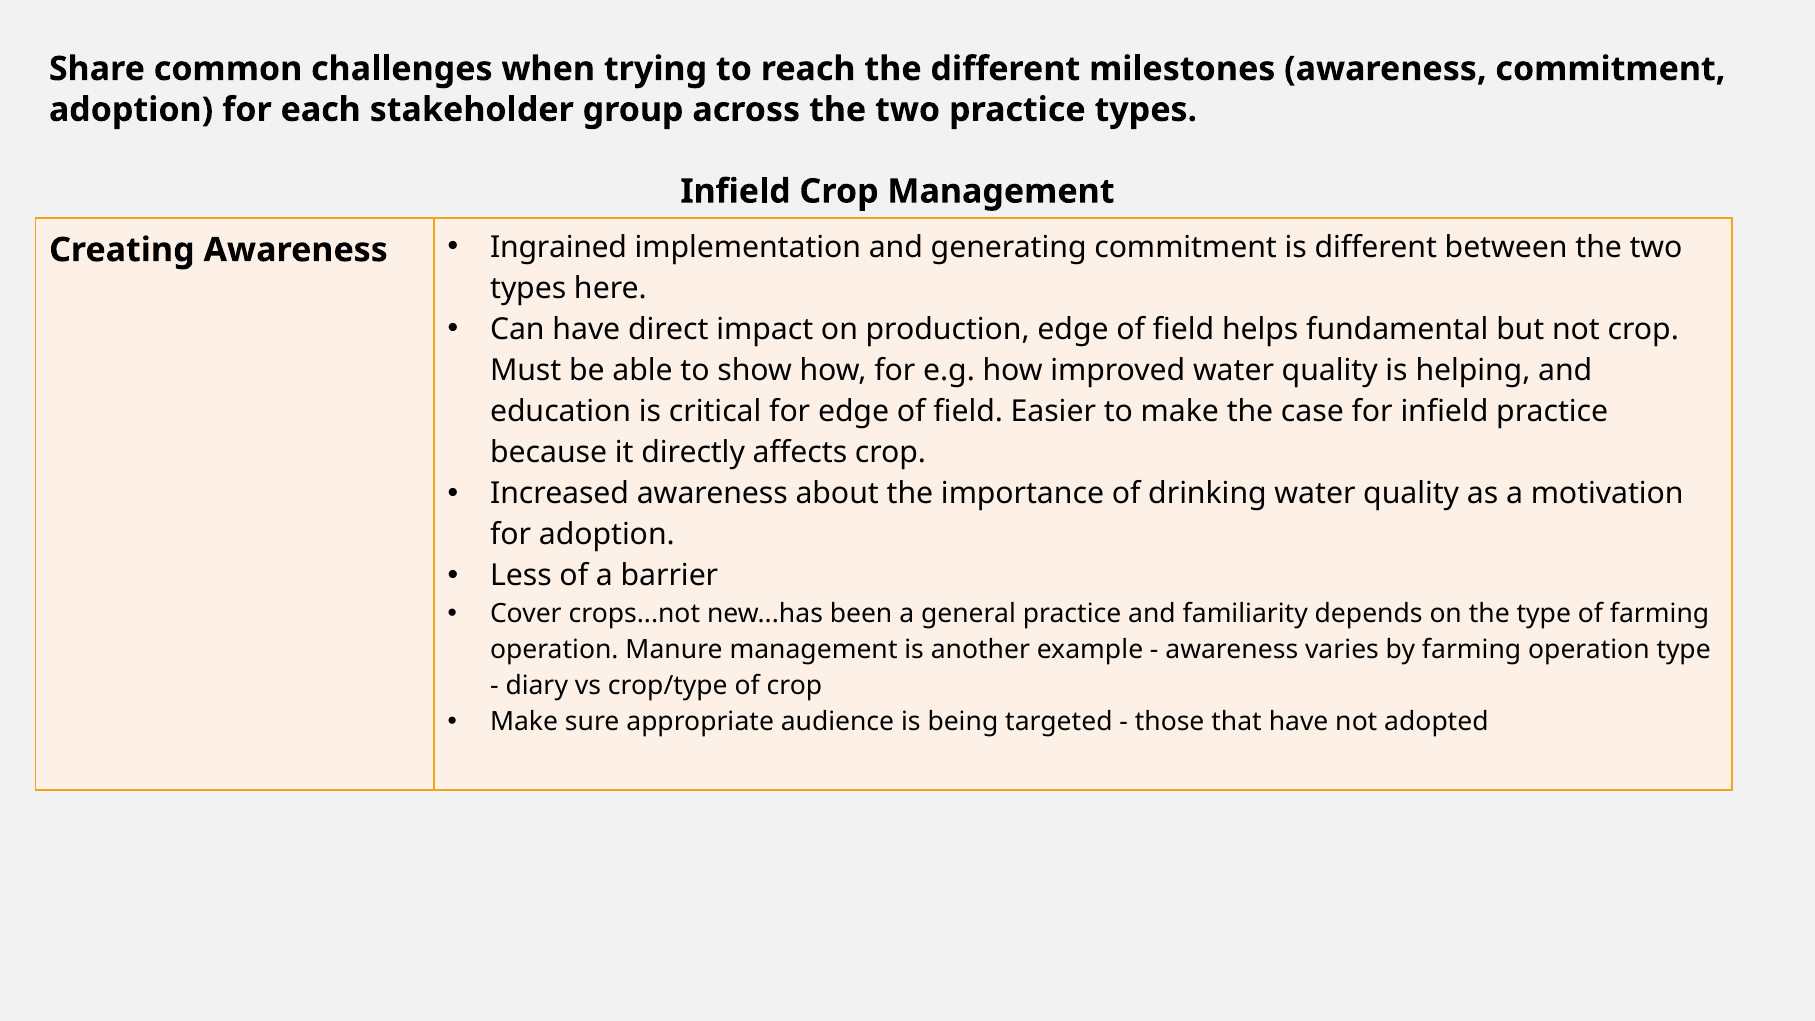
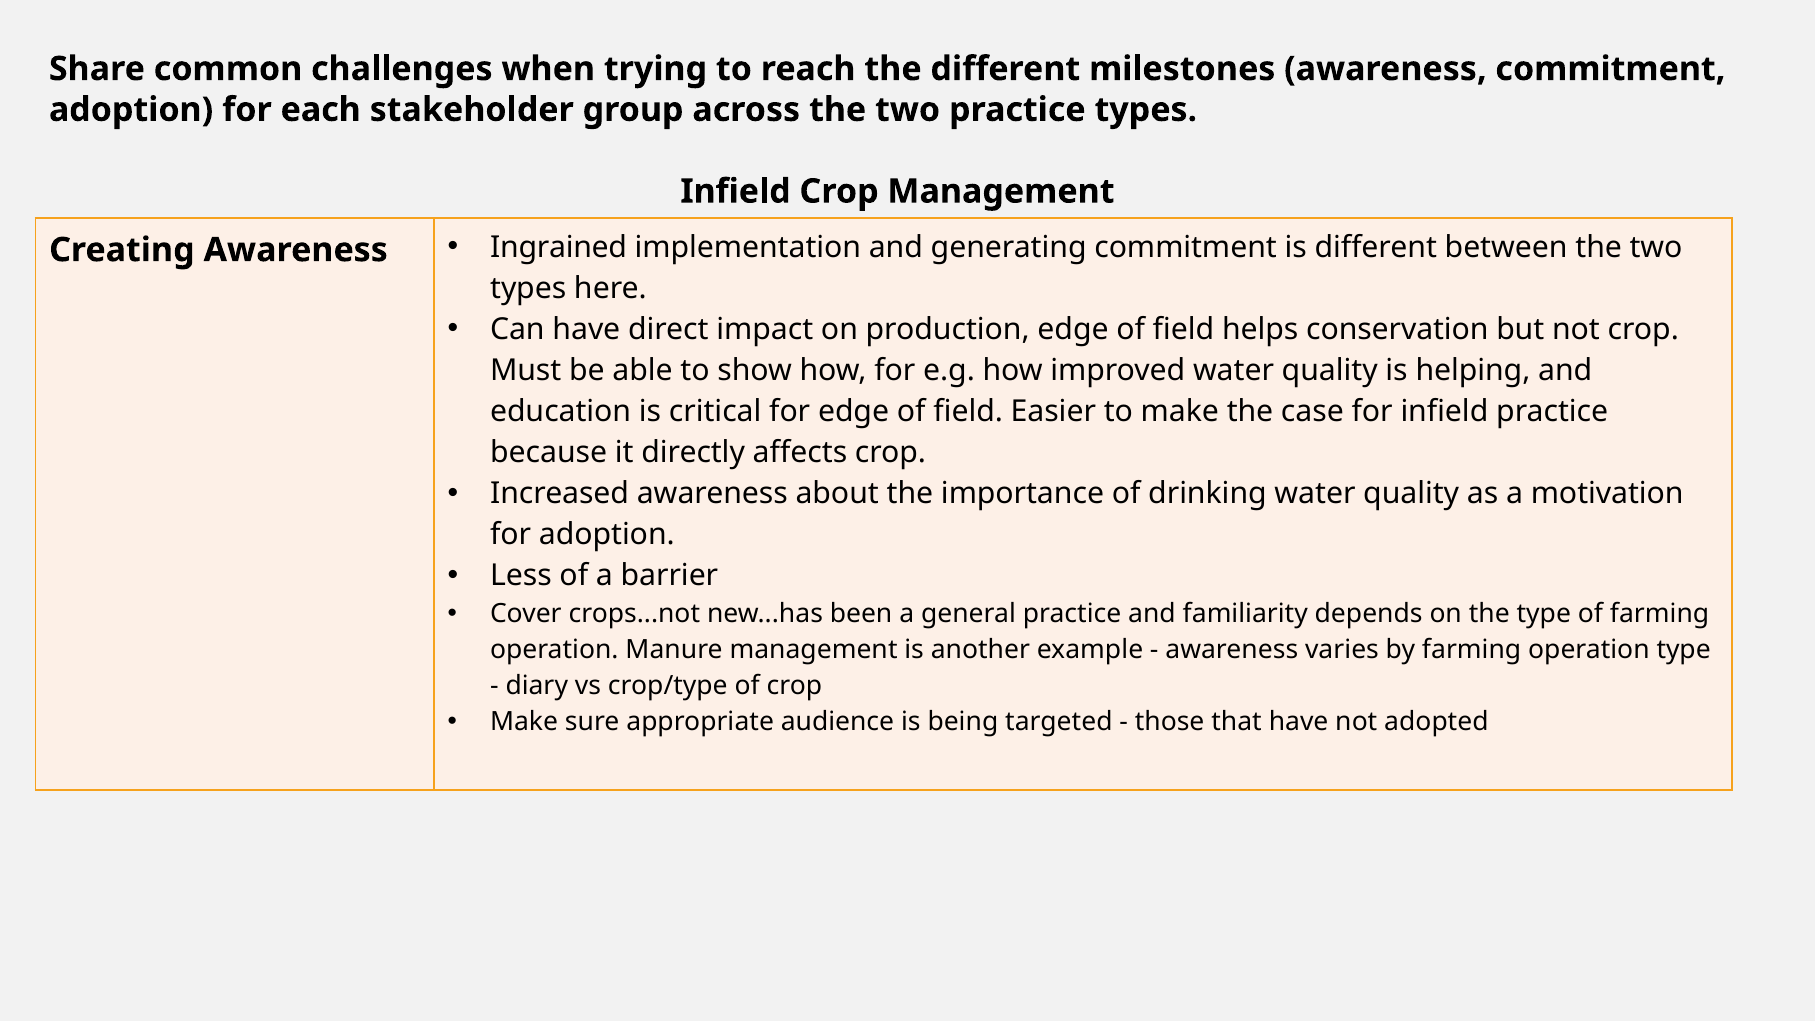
fundamental: fundamental -> conservation (1397, 329)
